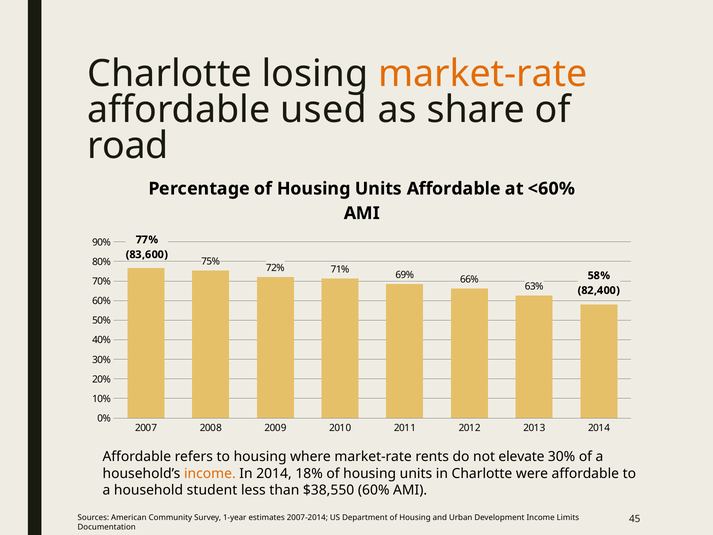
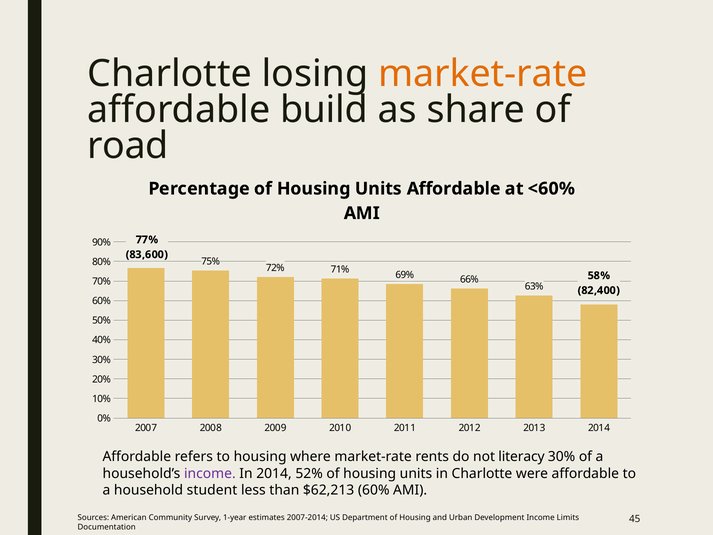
used: used -> build (324, 110)
elevate: elevate -> literacy (521, 457)
income colour: orange -> purple (210, 473)
18%: 18% -> 52% (309, 473)
$38,550: $38,550 -> $62,213 (329, 490)
